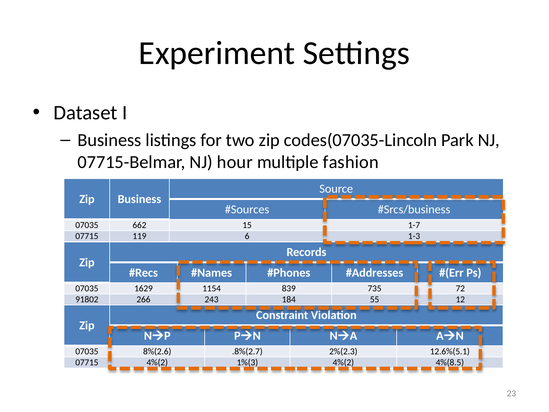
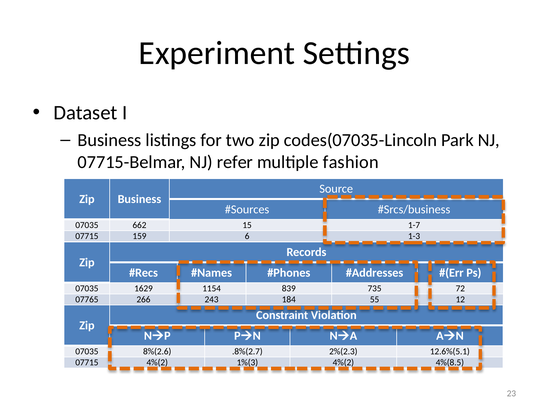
hour: hour -> refer (235, 162)
119: 119 -> 159 (139, 236)
91802: 91802 -> 07765 (87, 299)
